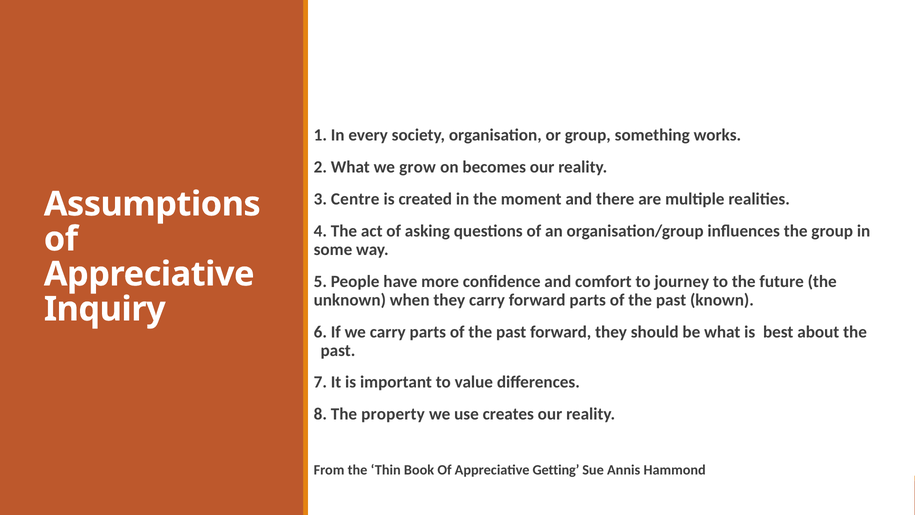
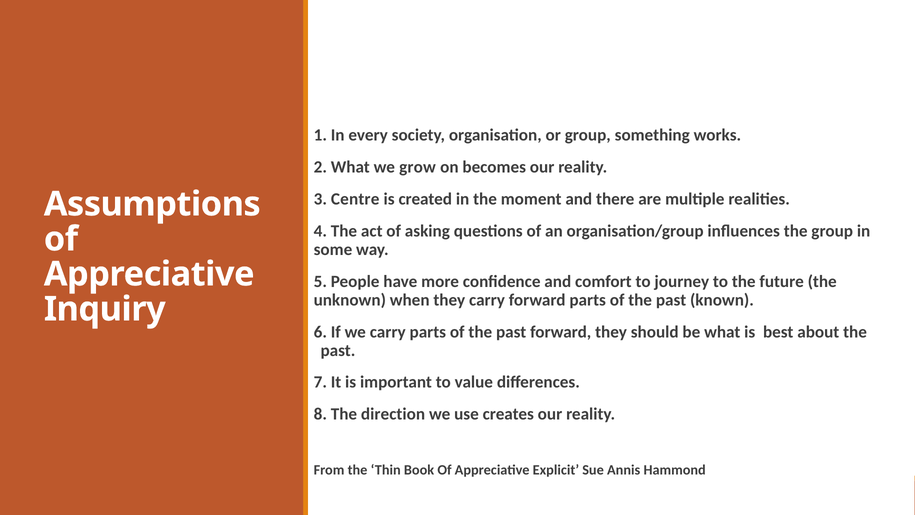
property: property -> direction (393, 414)
Getting: Getting -> Explicit (556, 470)
